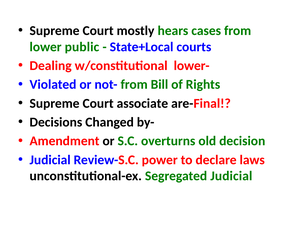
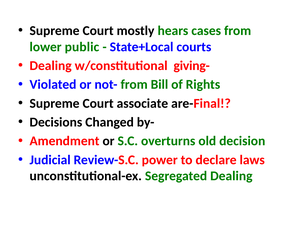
lower-: lower- -> giving- (192, 66)
Segregated Judicial: Judicial -> Dealing (231, 176)
